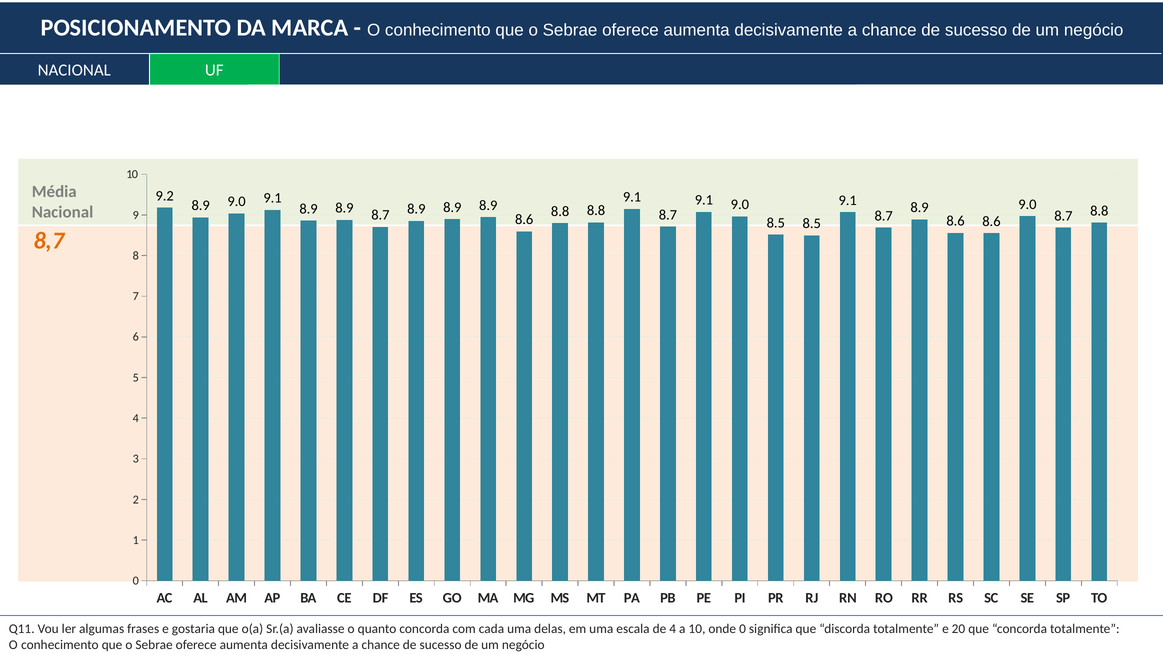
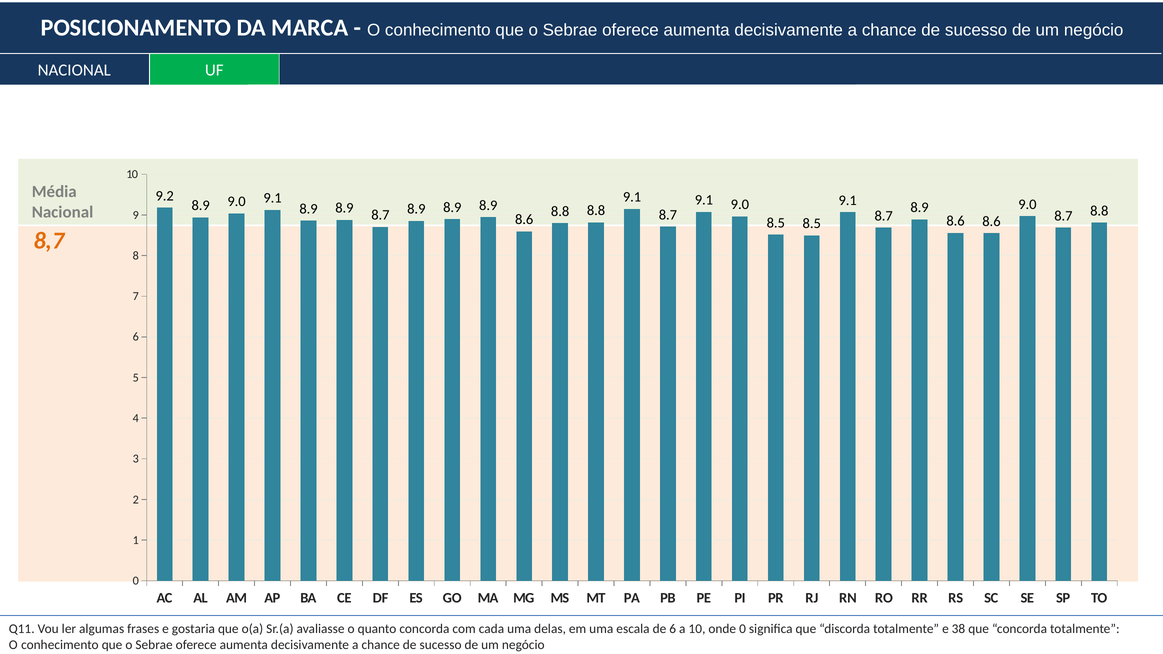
de 4: 4 -> 6 (673, 629)
20: 20 -> 38 (958, 629)
